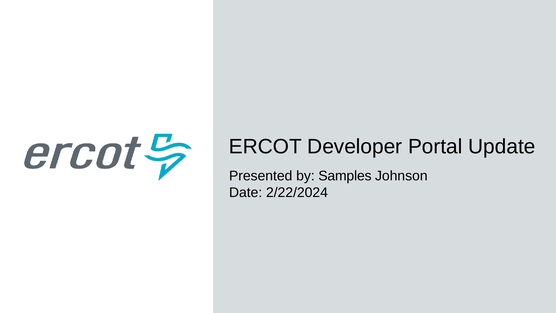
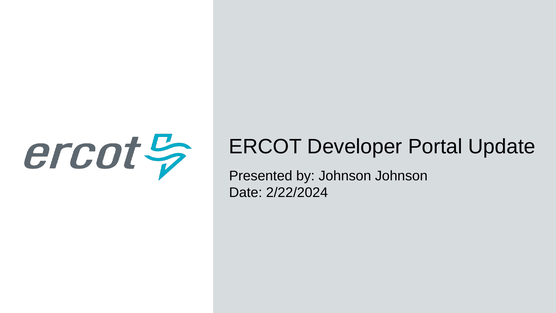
by Samples: Samples -> Johnson (345, 176)
